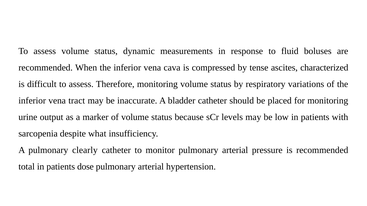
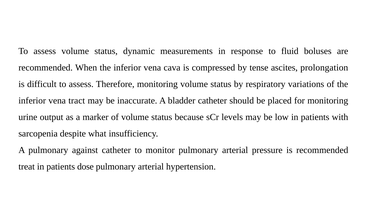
characterized: characterized -> prolongation (324, 68)
clearly: clearly -> against (85, 150)
total: total -> treat (27, 167)
